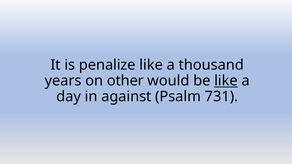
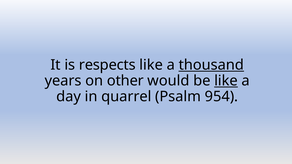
penalize: penalize -> respects (107, 65)
thousand underline: none -> present (211, 65)
against: against -> quarrel (126, 97)
731: 731 -> 954 (221, 97)
